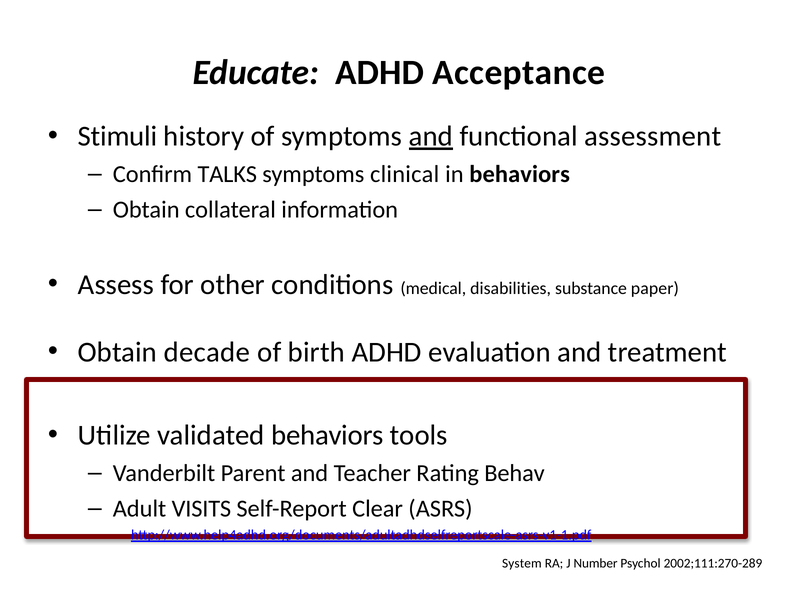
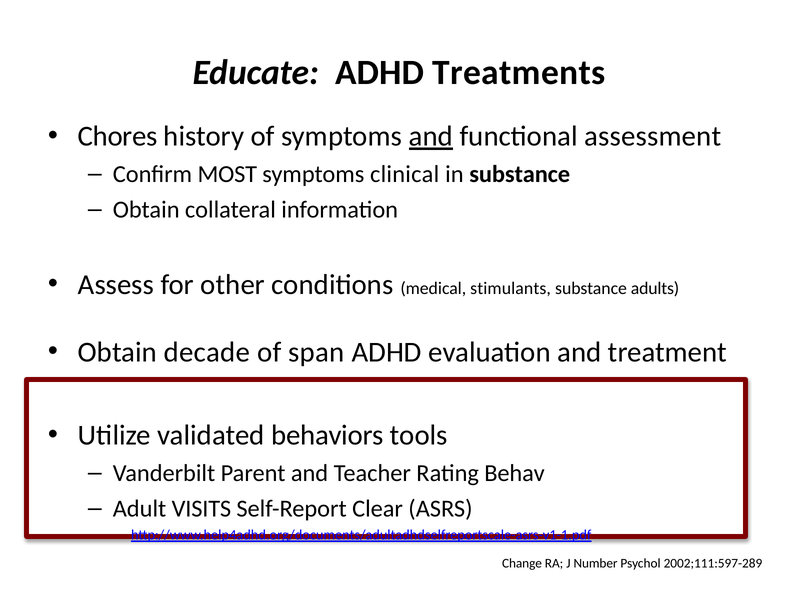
Acceptance: Acceptance -> Treatments (519, 72)
Stimuli: Stimuli -> Chores (118, 137)
TALKS: TALKS -> MOST (227, 174)
in behaviors: behaviors -> substance (520, 174)
disabilities: disabilities -> stimulants (511, 288)
paper: paper -> adults (655, 288)
birth: birth -> span (316, 352)
System: System -> Change (522, 564)
2002;111:270-289: 2002;111:270-289 -> 2002;111:597-289 (713, 564)
